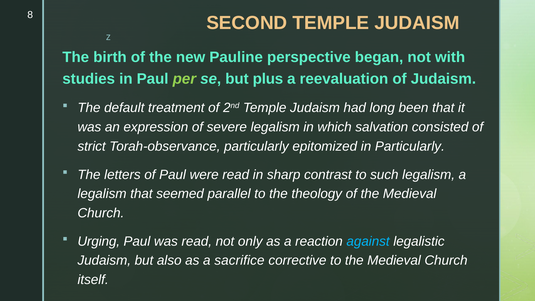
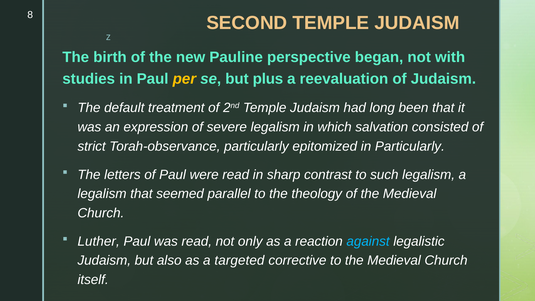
per colour: light green -> yellow (184, 79)
Urging: Urging -> Luther (99, 241)
sacrifice: sacrifice -> targeted (239, 261)
